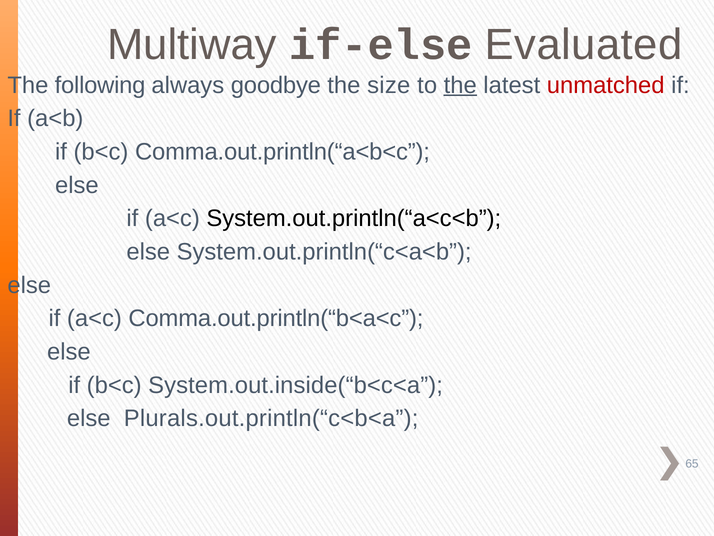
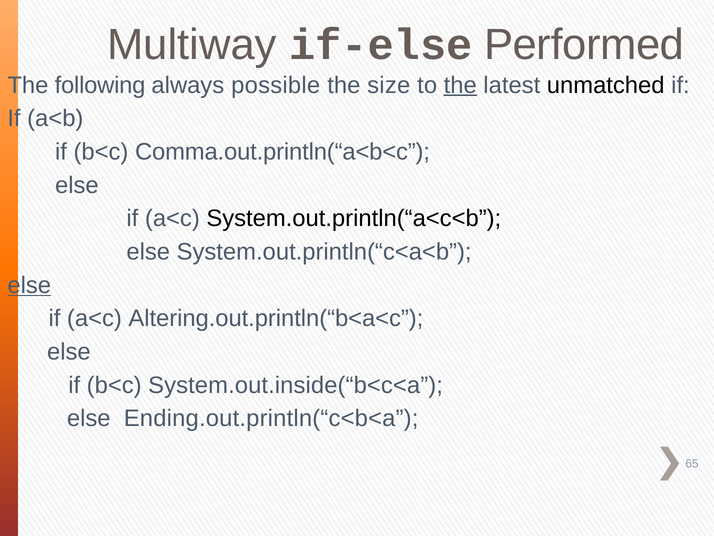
Evaluated: Evaluated -> Performed (584, 45)
goodbye: goodbye -> possible (276, 85)
unmatched colour: red -> black (606, 85)
else underline: none -> present (29, 285)
Comma.out.println(“b<a<c: Comma.out.println(“b<a<c -> Altering.out.println(“b<a<c (276, 318)
Plurals.out.println(“c<b<a: Plurals.out.println(“c<b<a -> Ending.out.println(“c<b<a (271, 418)
